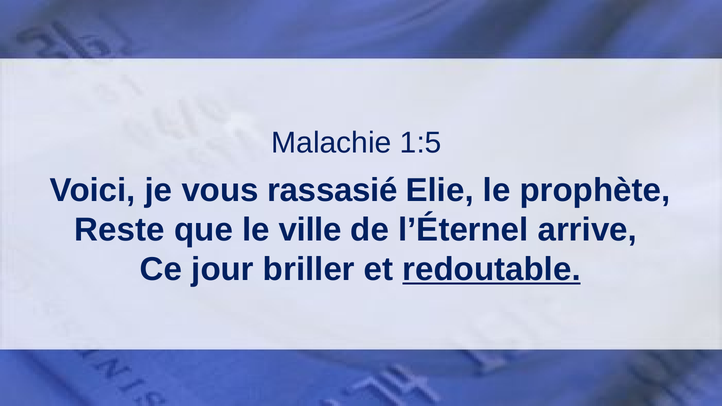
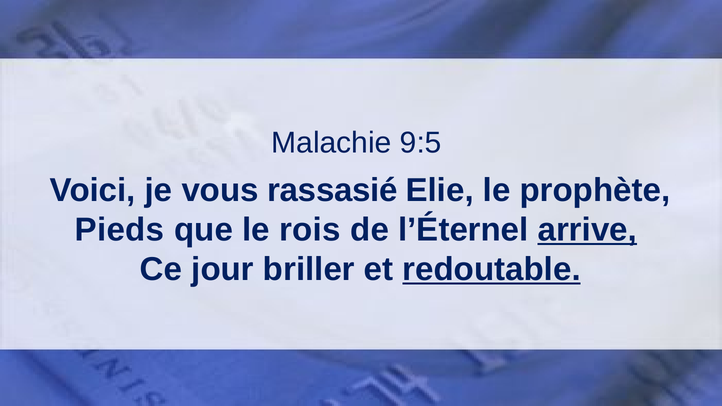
1:5: 1:5 -> 9:5 (421, 143)
Reste: Reste -> Pieds (119, 230)
ville: ville -> rois (310, 230)
arrive underline: none -> present (587, 230)
